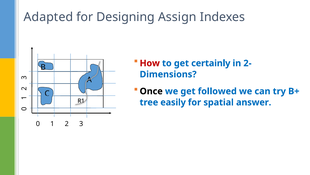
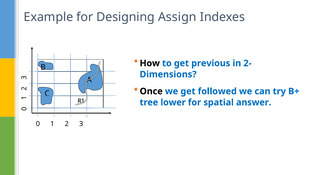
Adapted: Adapted -> Example (48, 17)
How colour: red -> black (150, 63)
certainly: certainly -> previous (211, 63)
easily: easily -> lower (173, 102)
